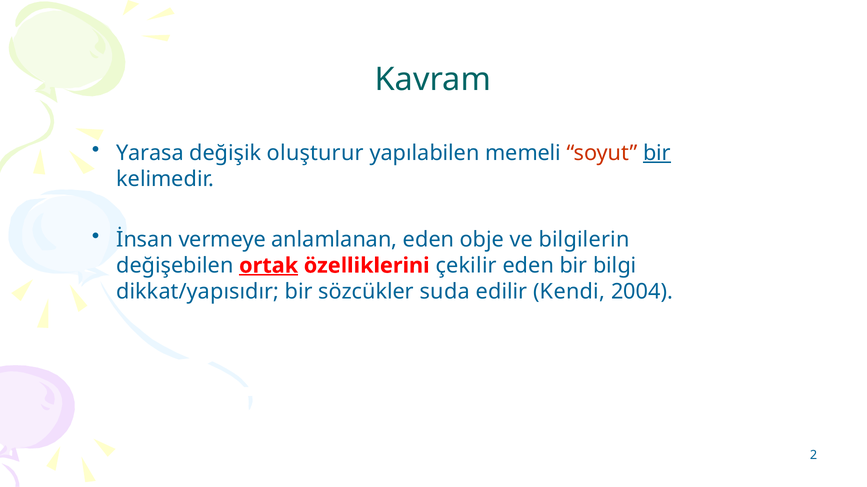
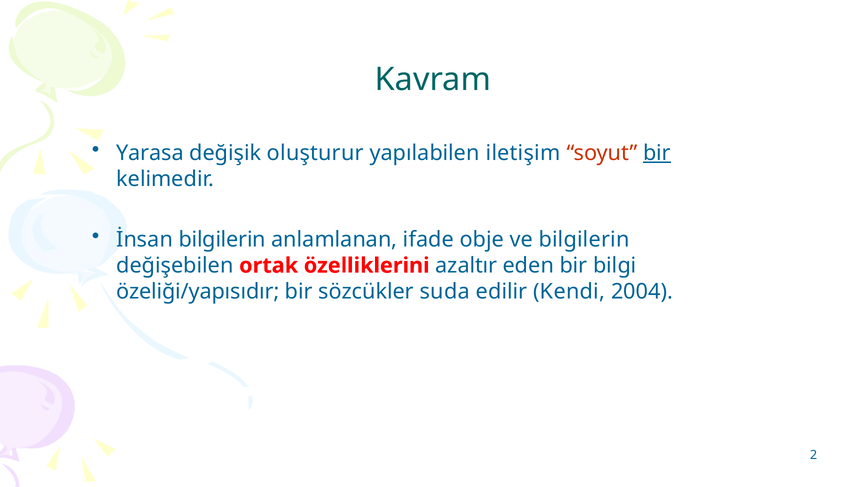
memeli: memeli -> iletişim (523, 153)
İnsan vermeye: vermeye -> bilgilerin (222, 240)
anlamlanan eden: eden -> ifade (429, 240)
ortak underline: present -> none (269, 266)
çekilir: çekilir -> azaltır (466, 266)
dikkat/yapısıdır: dikkat/yapısıdır -> özeliği/yapısıdır (198, 292)
